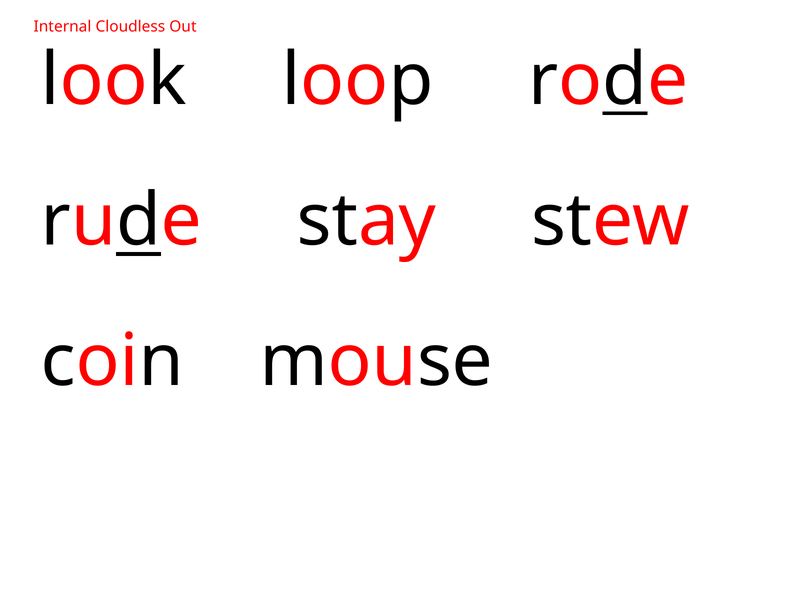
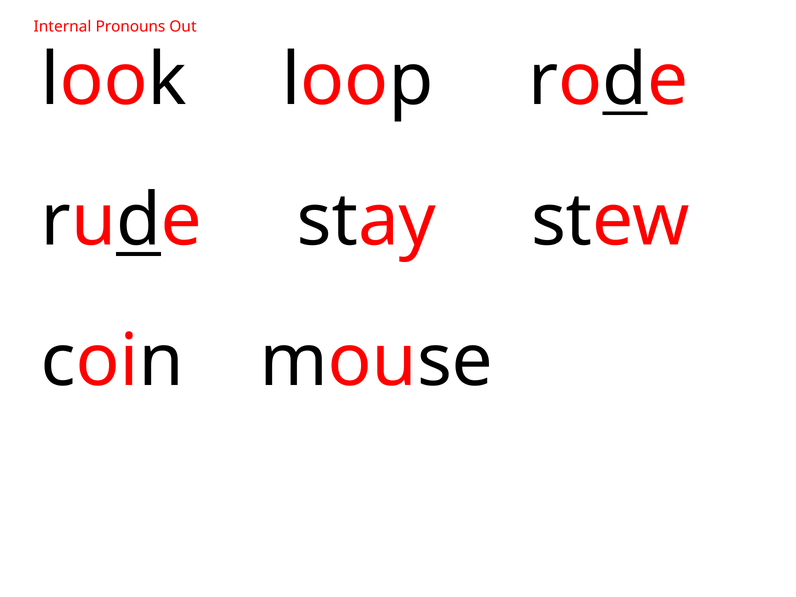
Cloudless: Cloudless -> Pronouns (130, 27)
